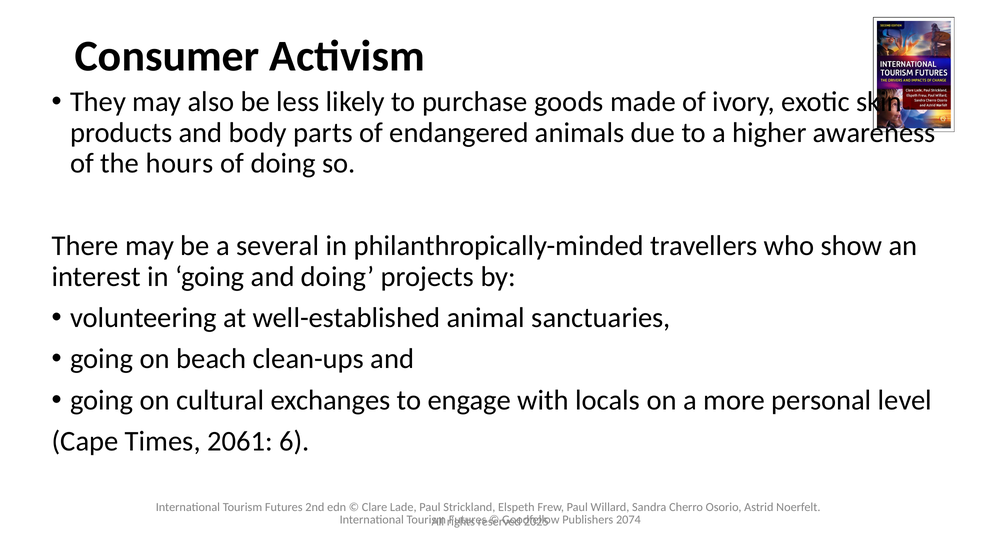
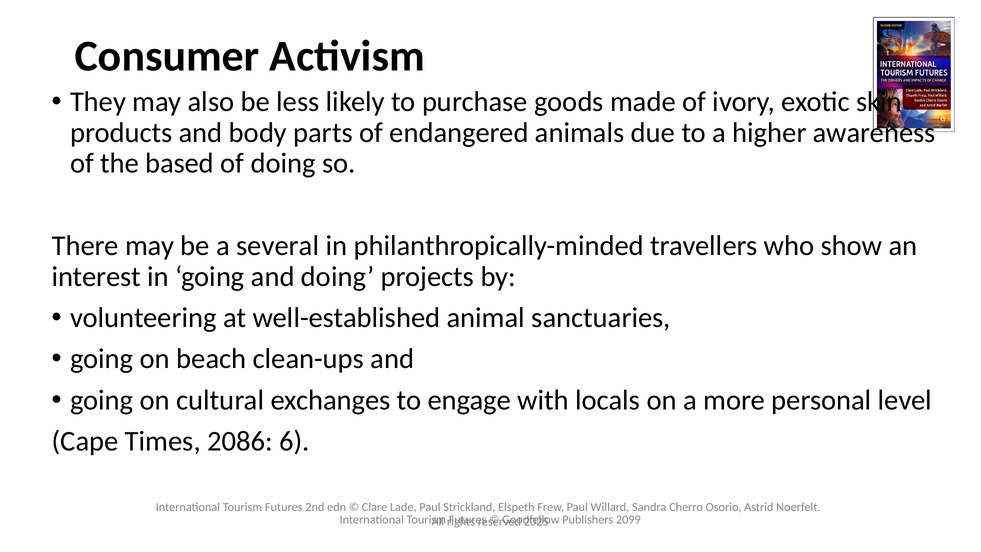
hours: hours -> based (180, 163)
2061: 2061 -> 2086 (240, 441)
2074: 2074 -> 2099 (628, 520)
